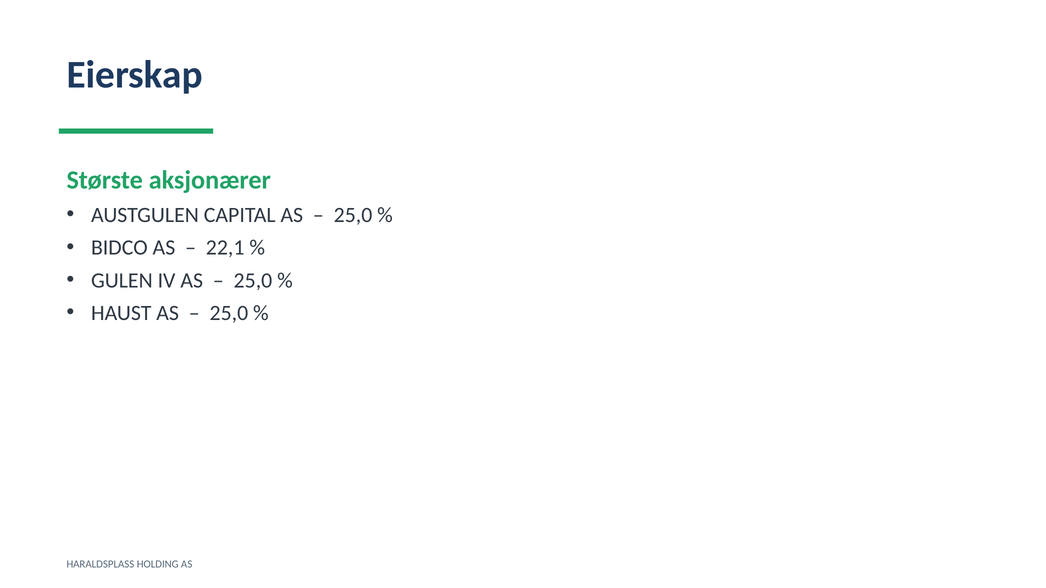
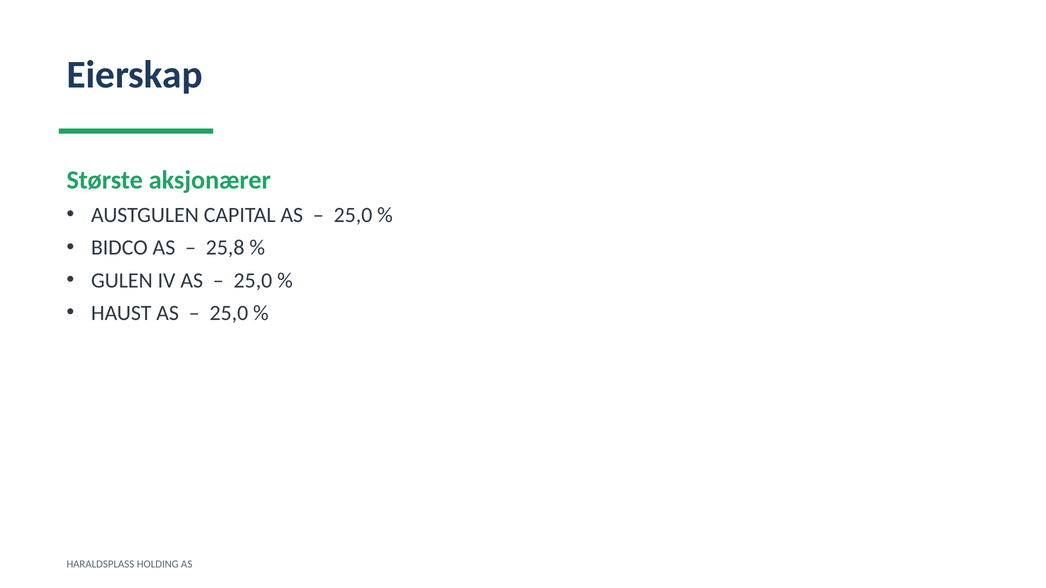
22,1: 22,1 -> 25,8 (225, 248)
